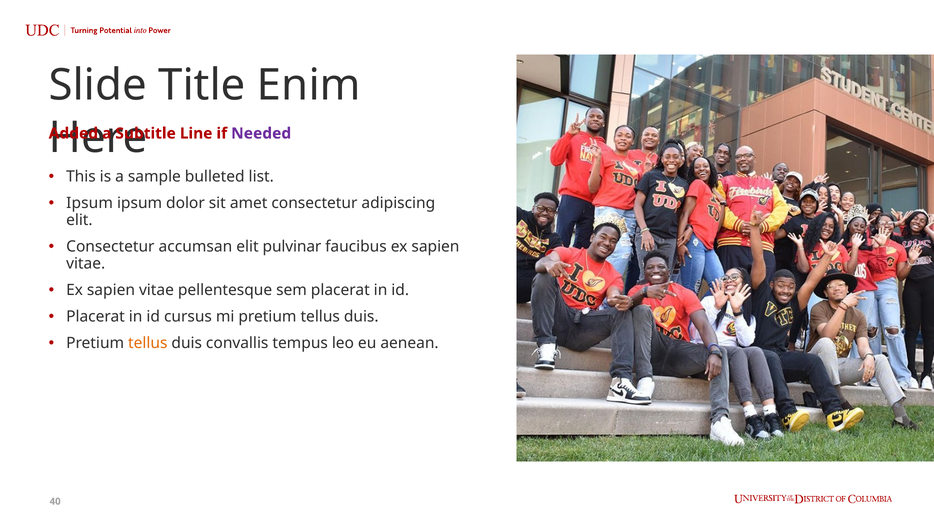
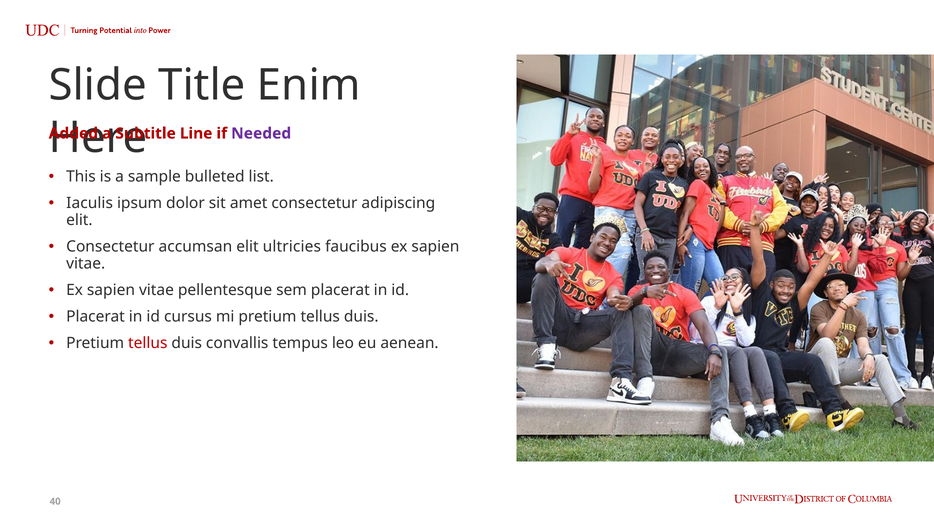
Ipsum: Ipsum -> Iaculis (90, 203)
pulvinar: pulvinar -> ultricies (292, 246)
tellus colour: orange -> red (148, 343)
